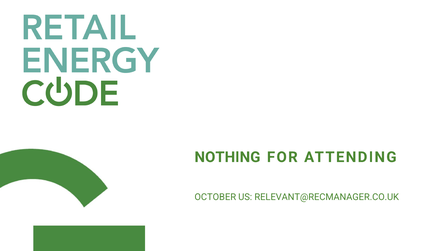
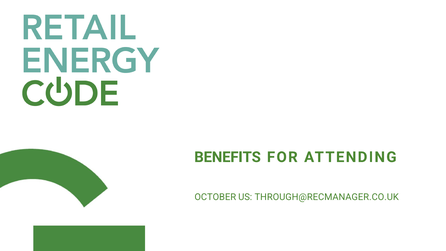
NOTHING: NOTHING -> BENEFITS (228, 157)
RELEVANT@RECMANAGER.CO.UK: RELEVANT@RECMANAGER.CO.UK -> THROUGH@RECMANAGER.CO.UK (327, 197)
